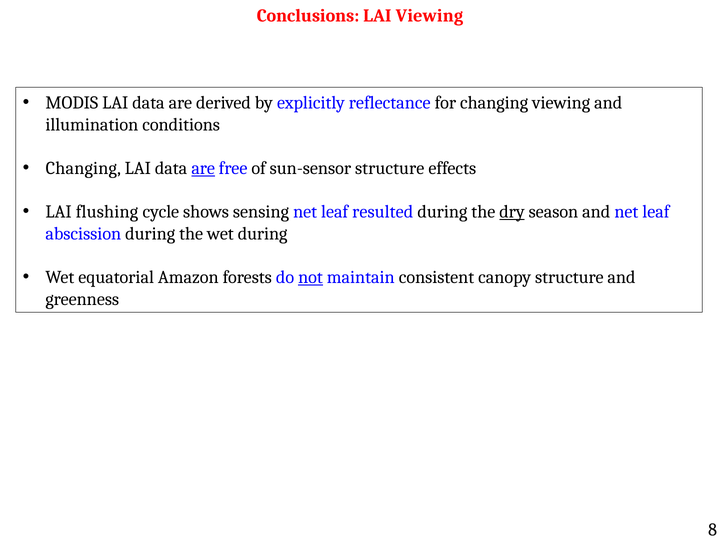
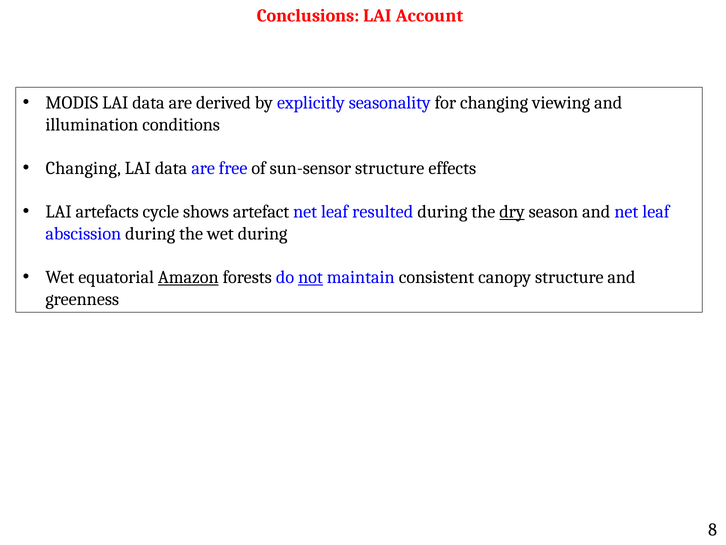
LAI Viewing: Viewing -> Account (429, 16)
reflectance: reflectance -> seasonality (390, 103)
are underline: present -> none (203, 168)
flushing: flushing -> artefacts (107, 212)
sensing: sensing -> artefact (261, 212)
Amazon underline: none -> present (188, 277)
